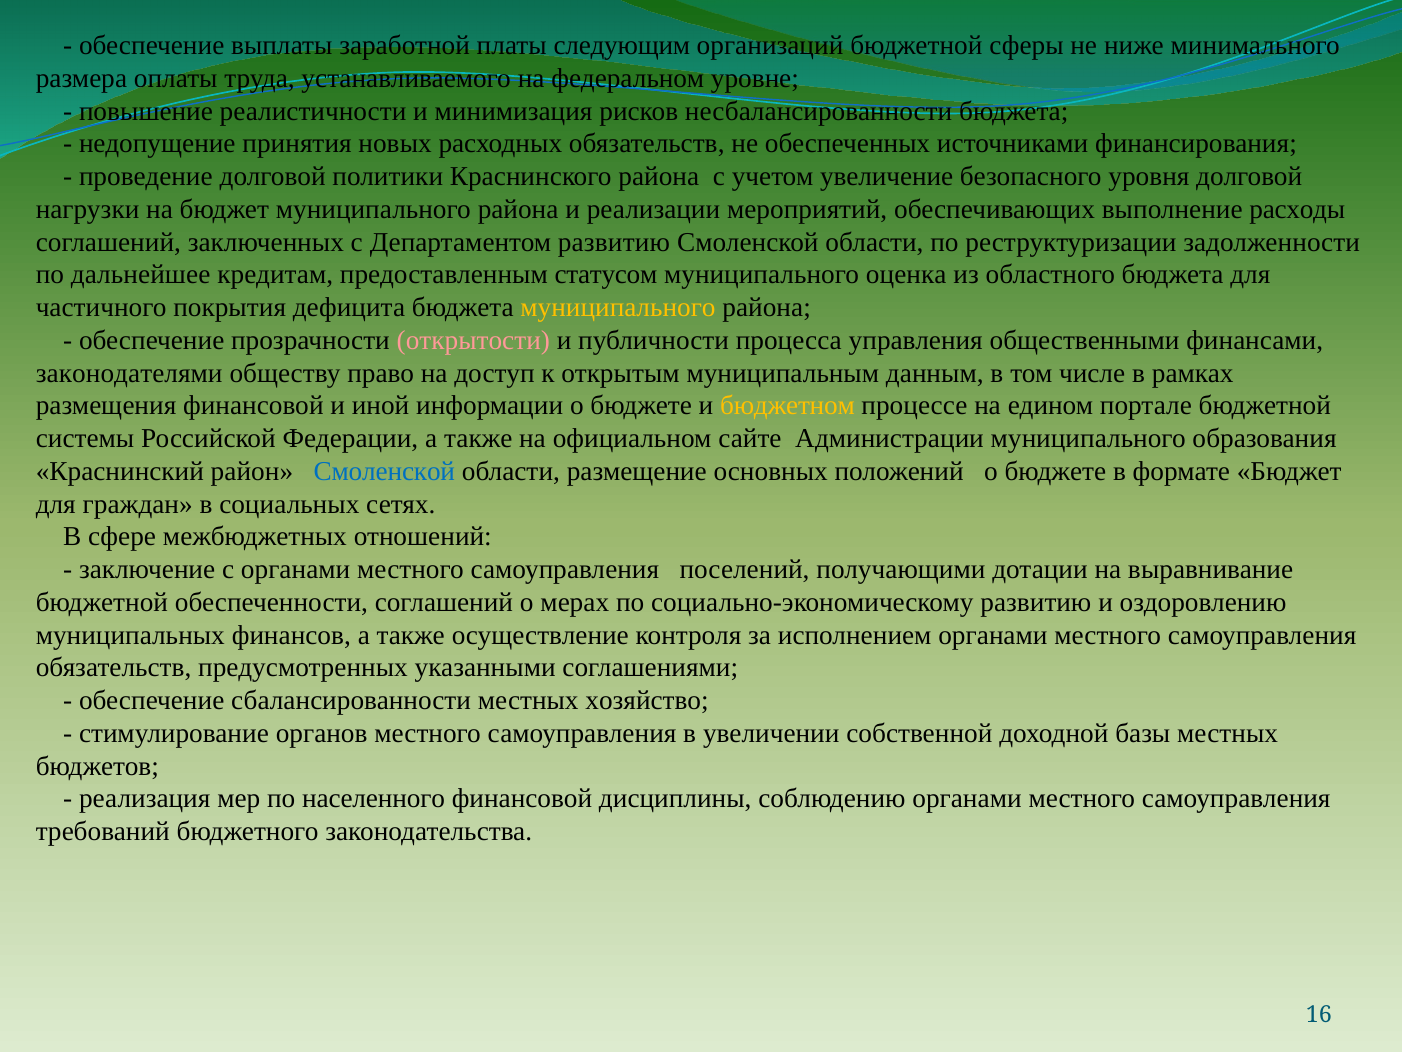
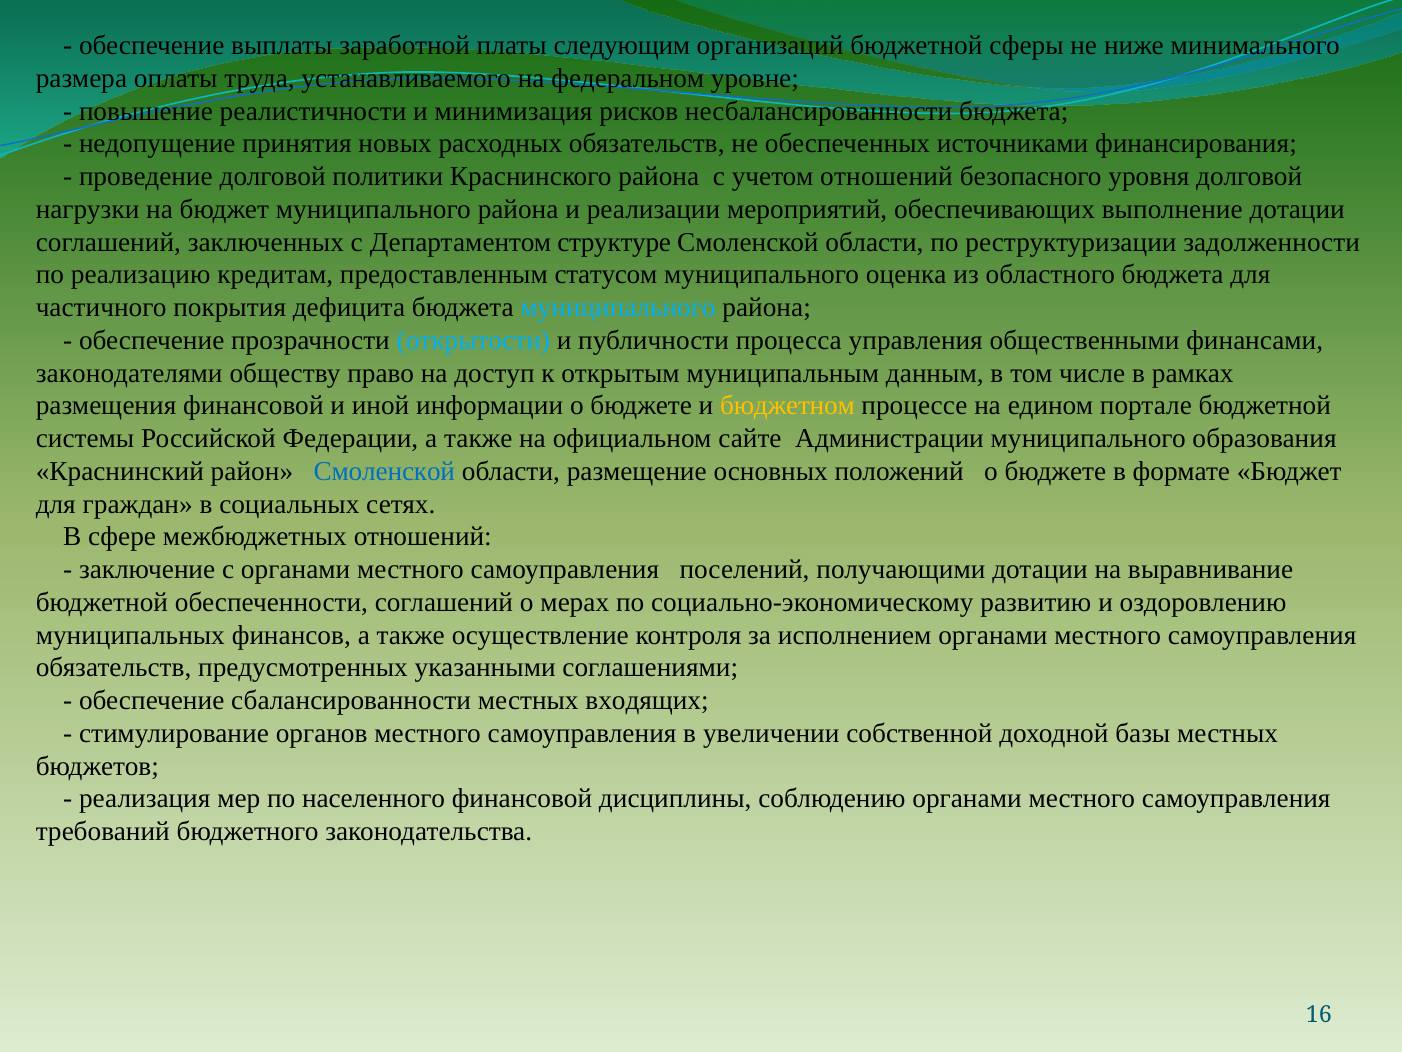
учетом увеличение: увеличение -> отношений (886, 176)
выполнение расходы: расходы -> дотации (1297, 209)
Департаментом развитию: развитию -> структуре (614, 242)
дальнейшее: дальнейшее -> реализацию (141, 275)
муниципального colour: yellow -> light blue (618, 307)
открытости colour: pink -> light blue (473, 340)
хозяйство: хозяйство -> входящих (647, 700)
